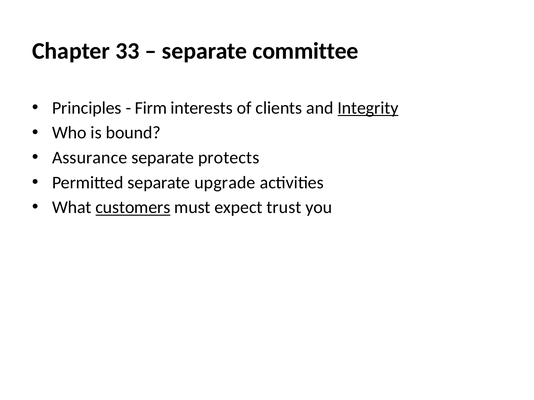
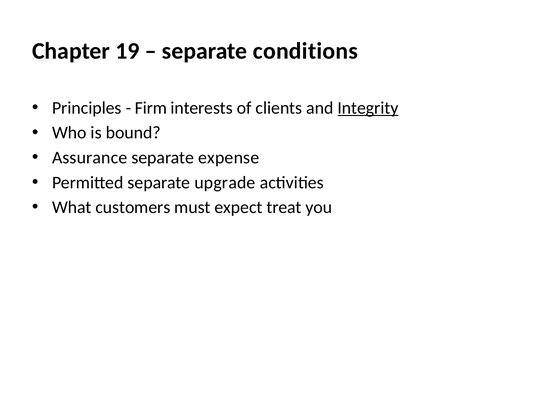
33: 33 -> 19 (127, 51)
committee: committee -> conditions (305, 51)
protects: protects -> expense (229, 158)
customers underline: present -> none (133, 208)
trust: trust -> treat (284, 208)
